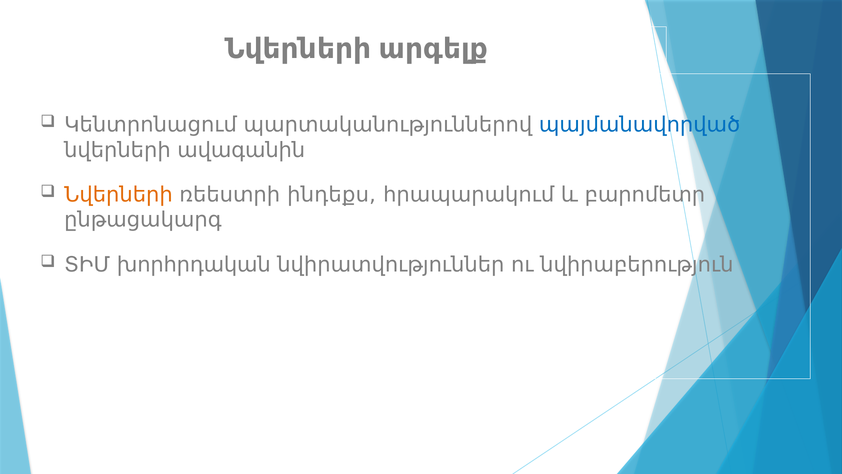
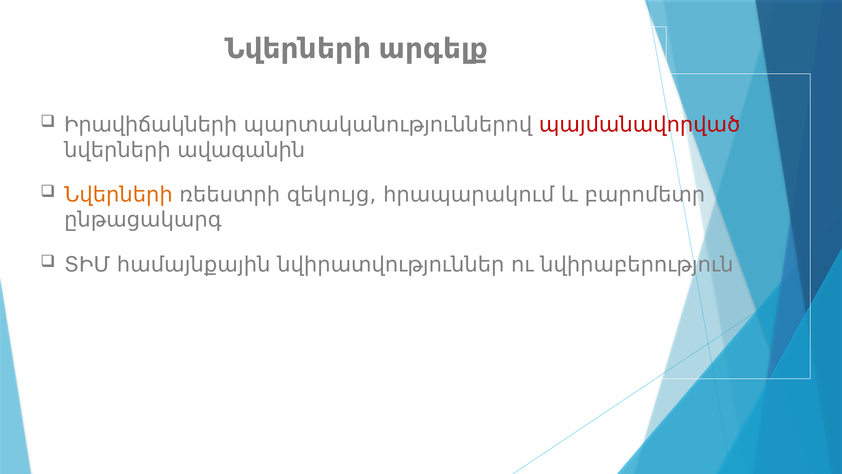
Կենտրոնացում: Կենտրոնացում -> Իրավիճակների (151, 125)
պայմանավորված colour: blue -> red (640, 125)
ինդեքս: ինդեքս -> զեկույց (332, 195)
խորհրդական: խորհրդական -> համայնքային (194, 264)
